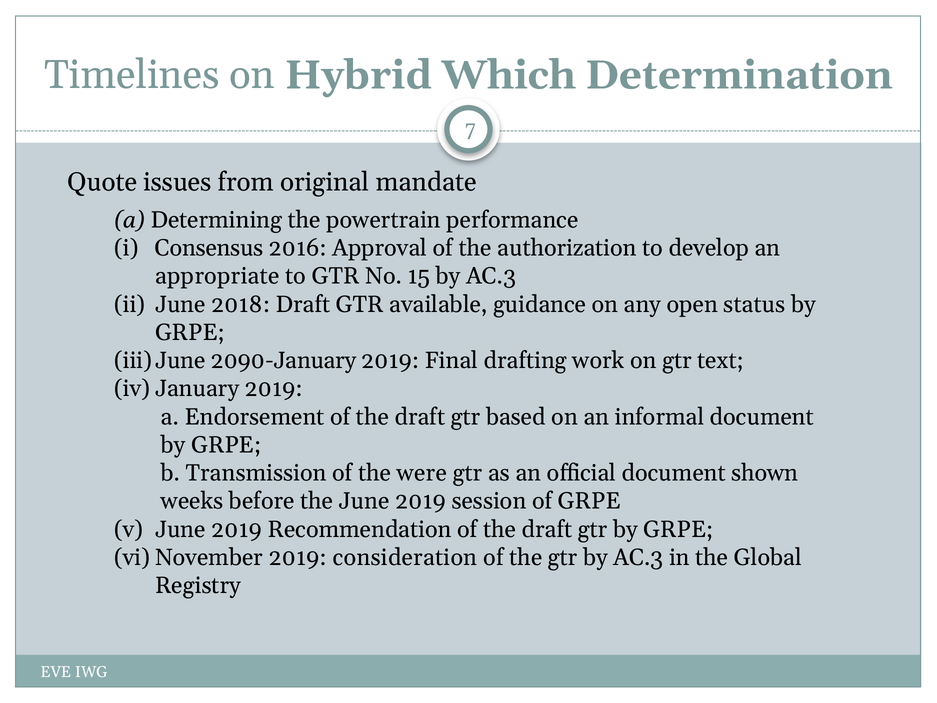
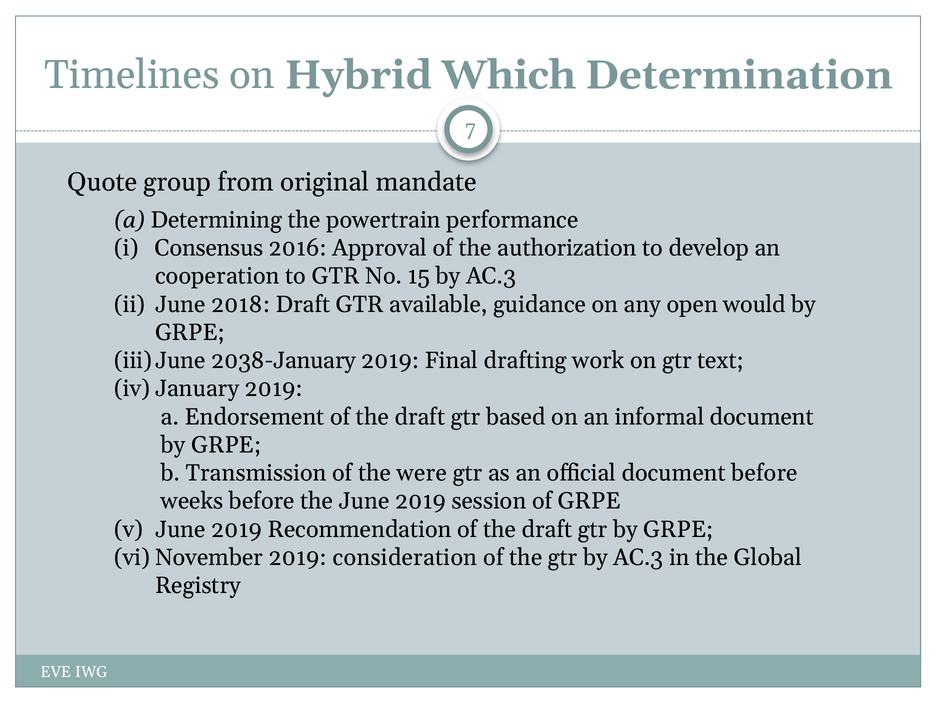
issues: issues -> group (177, 182)
appropriate: appropriate -> cooperation (217, 276)
status: status -> would (755, 304)
2090-January: 2090-January -> 2038-January (284, 360)
document shown: shown -> before (764, 473)
